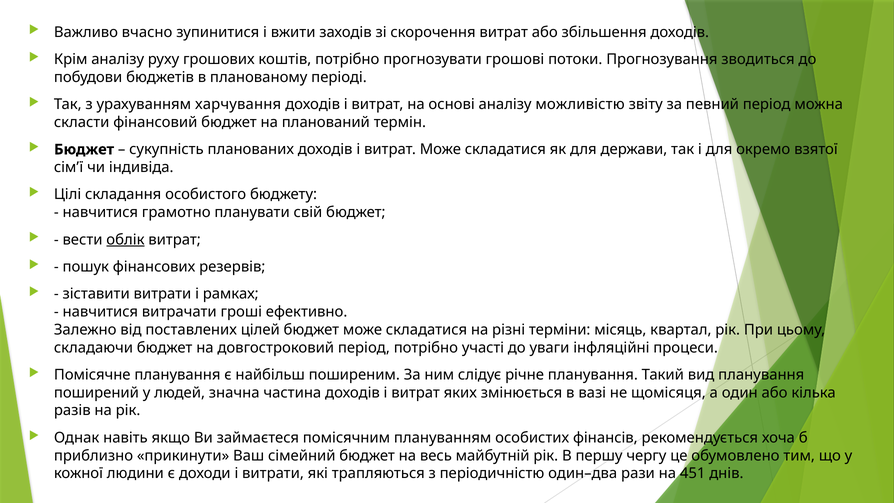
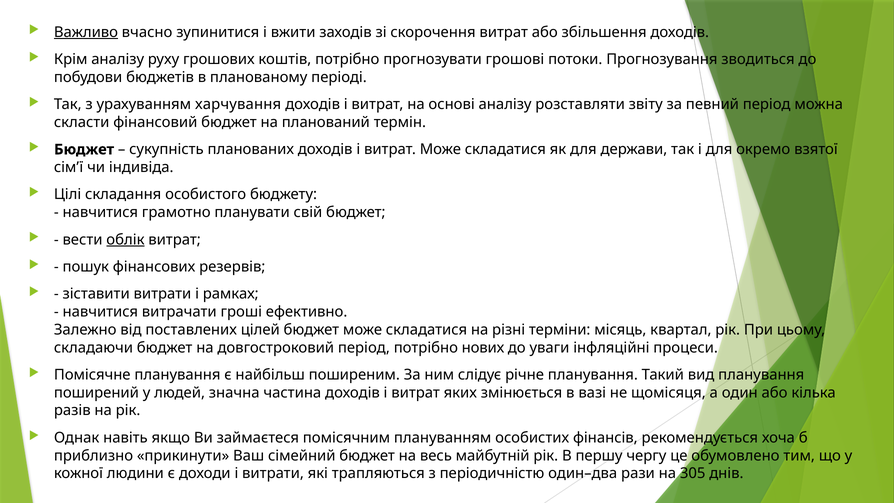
Важливо underline: none -> present (86, 32)
можливістю: можливістю -> розставляти (580, 104)
участі: участі -> нових (483, 348)
451: 451 -> 305 (693, 473)
